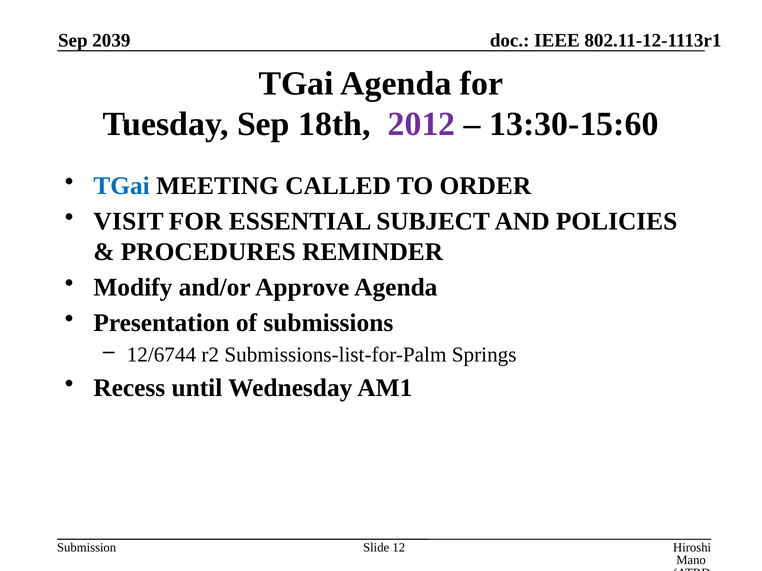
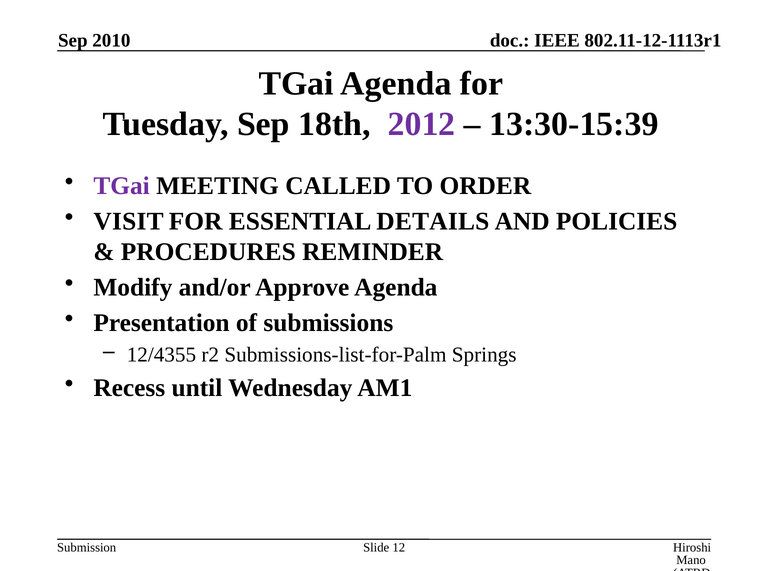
2039: 2039 -> 2010 (111, 41)
13:30-15:60: 13:30-15:60 -> 13:30-15:39 (574, 124)
TGai colour: blue -> purple (122, 186)
SUBJECT: SUBJECT -> DETAILS (433, 222)
12/6744: 12/6744 -> 12/4355 (161, 355)
